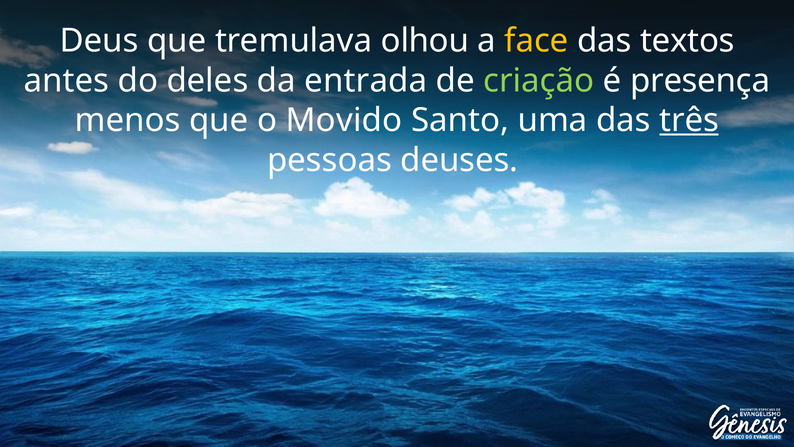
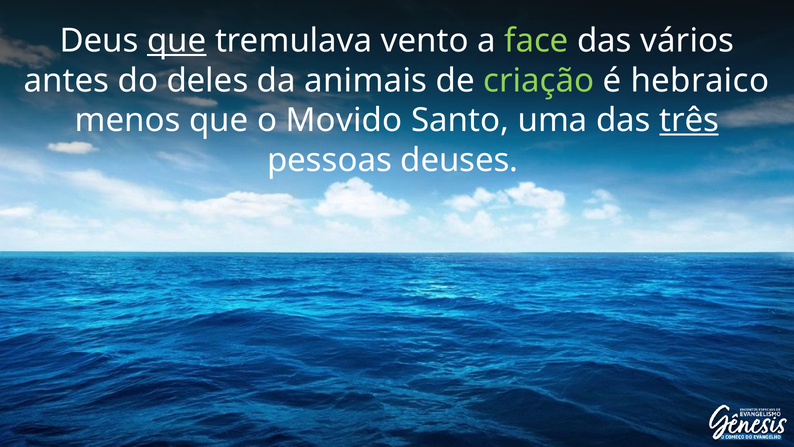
que underline: none -> present (177, 41)
olhou: olhou -> vento (425, 41)
face colour: yellow -> light green (536, 41)
textos: textos -> vários (687, 41)
entrada: entrada -> animais (366, 81)
presença: presença -> hebraico (700, 81)
